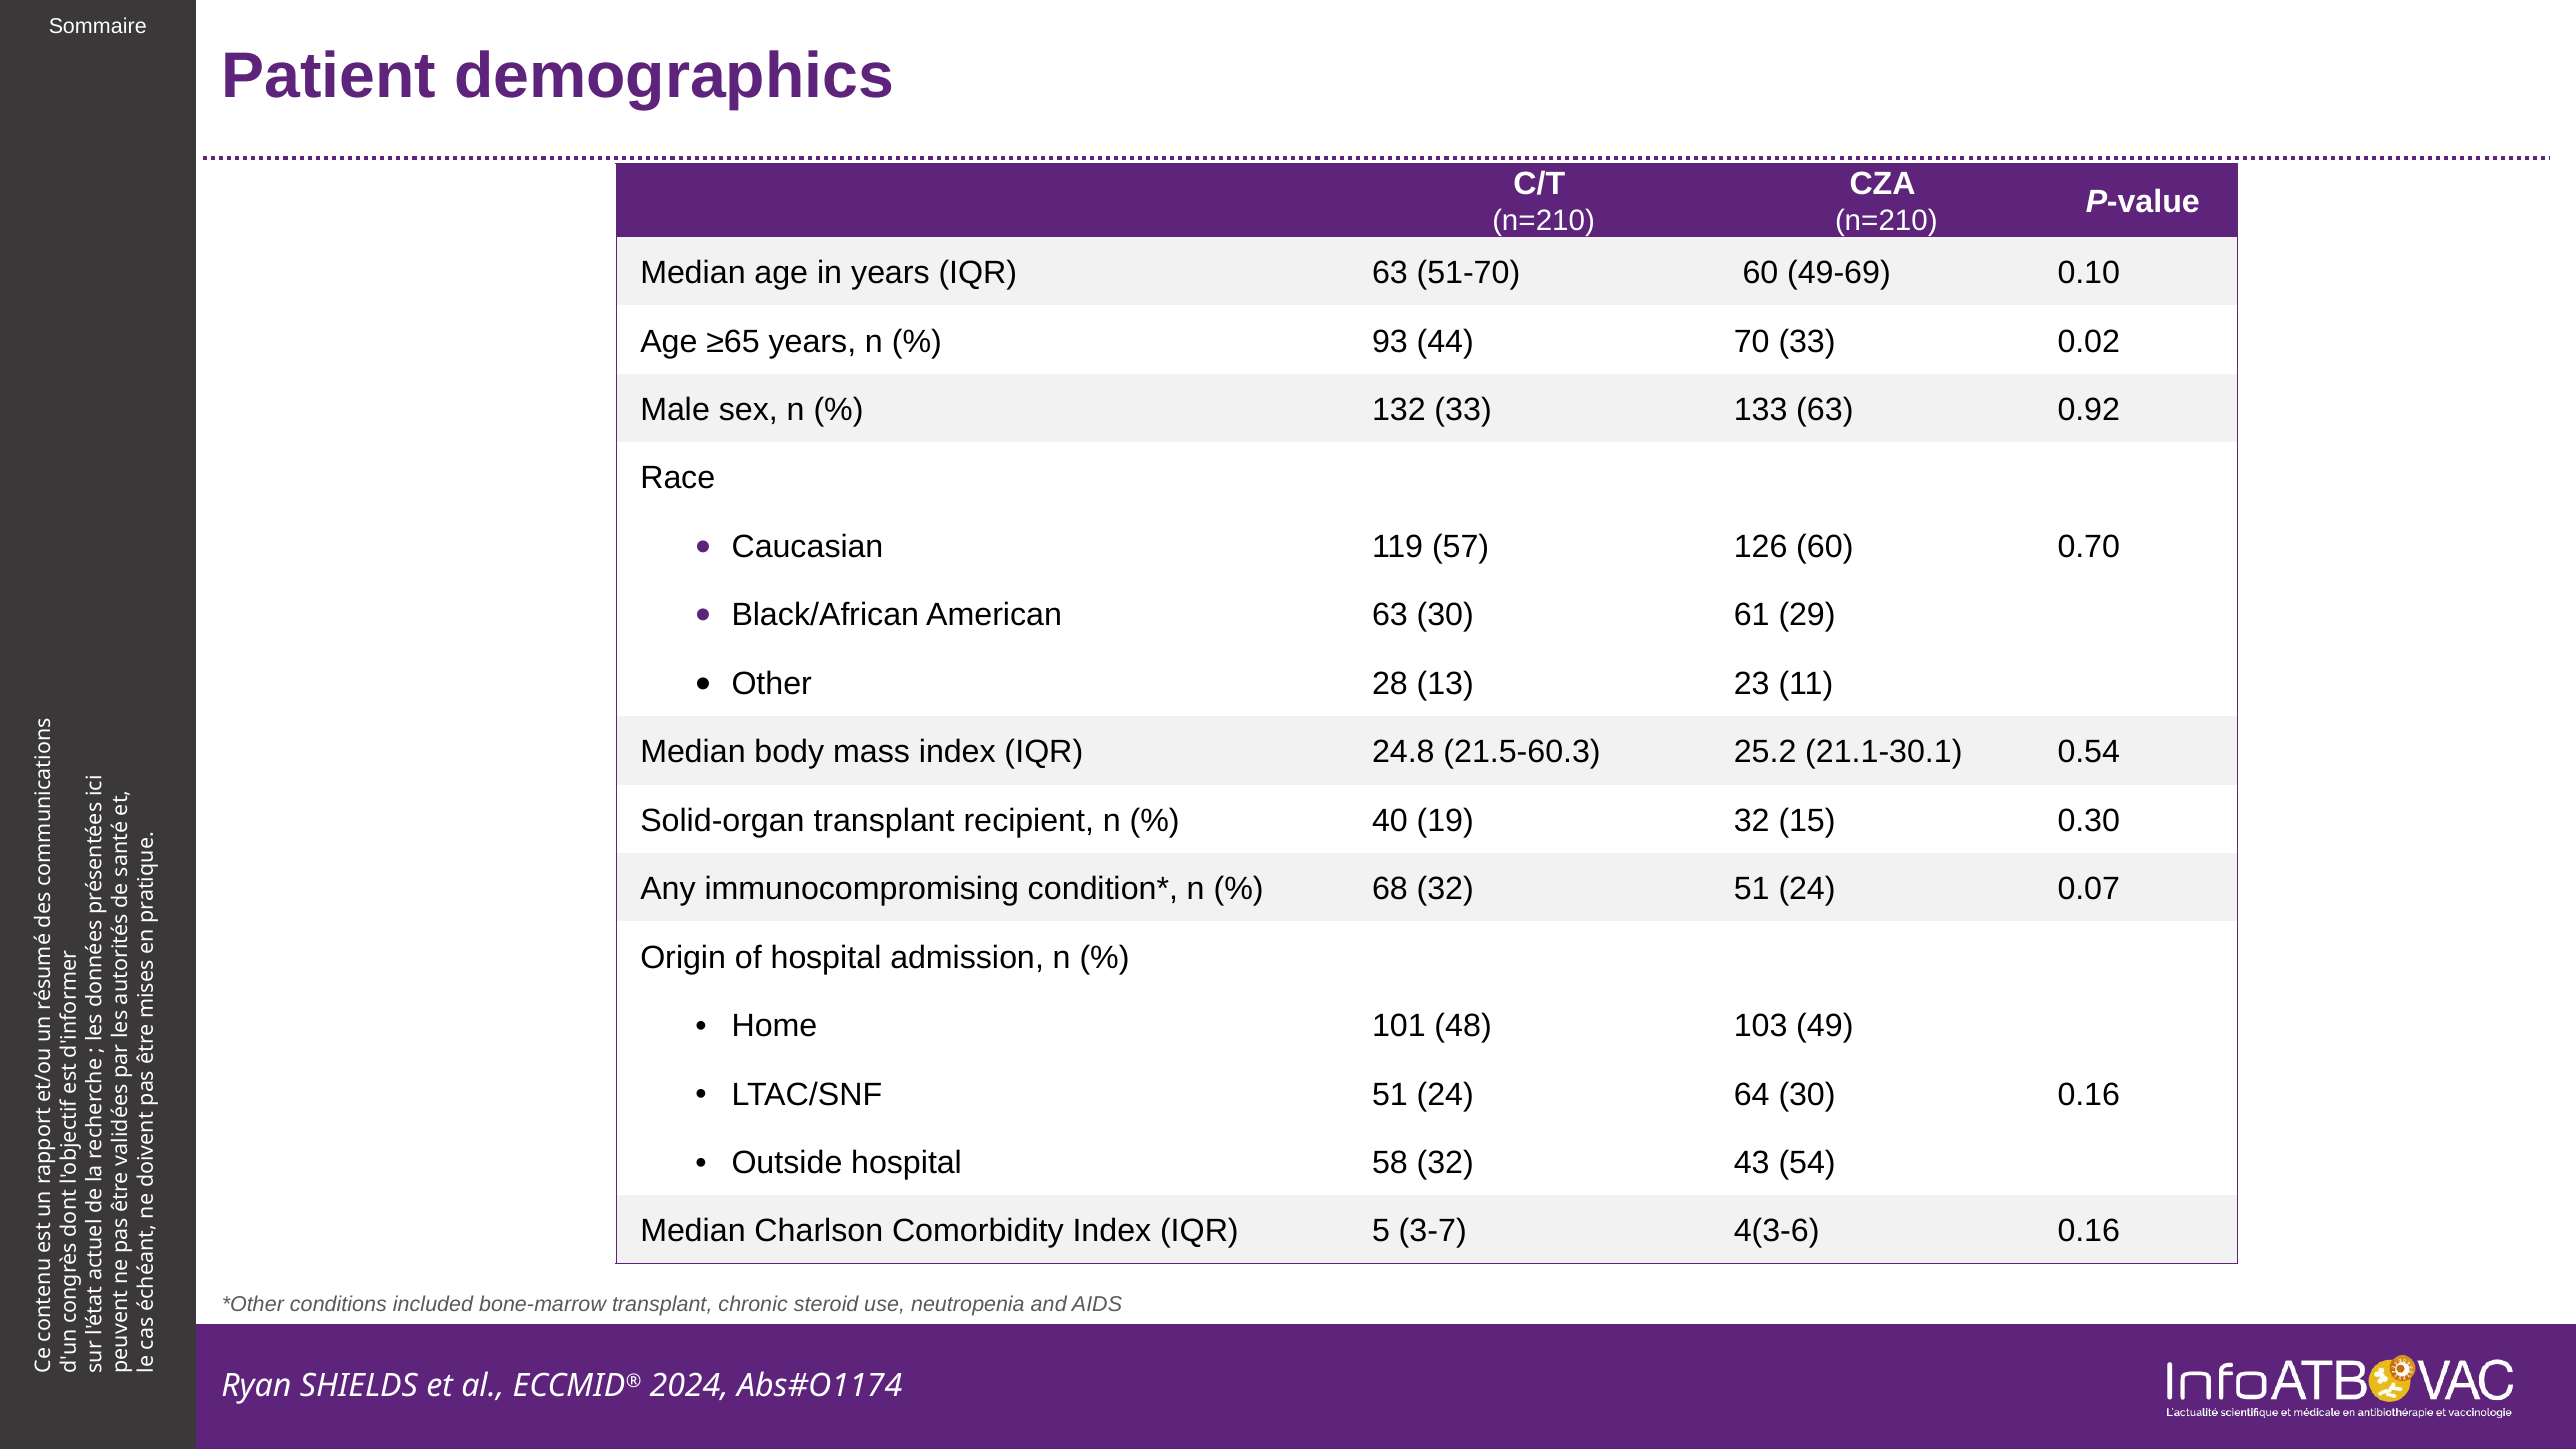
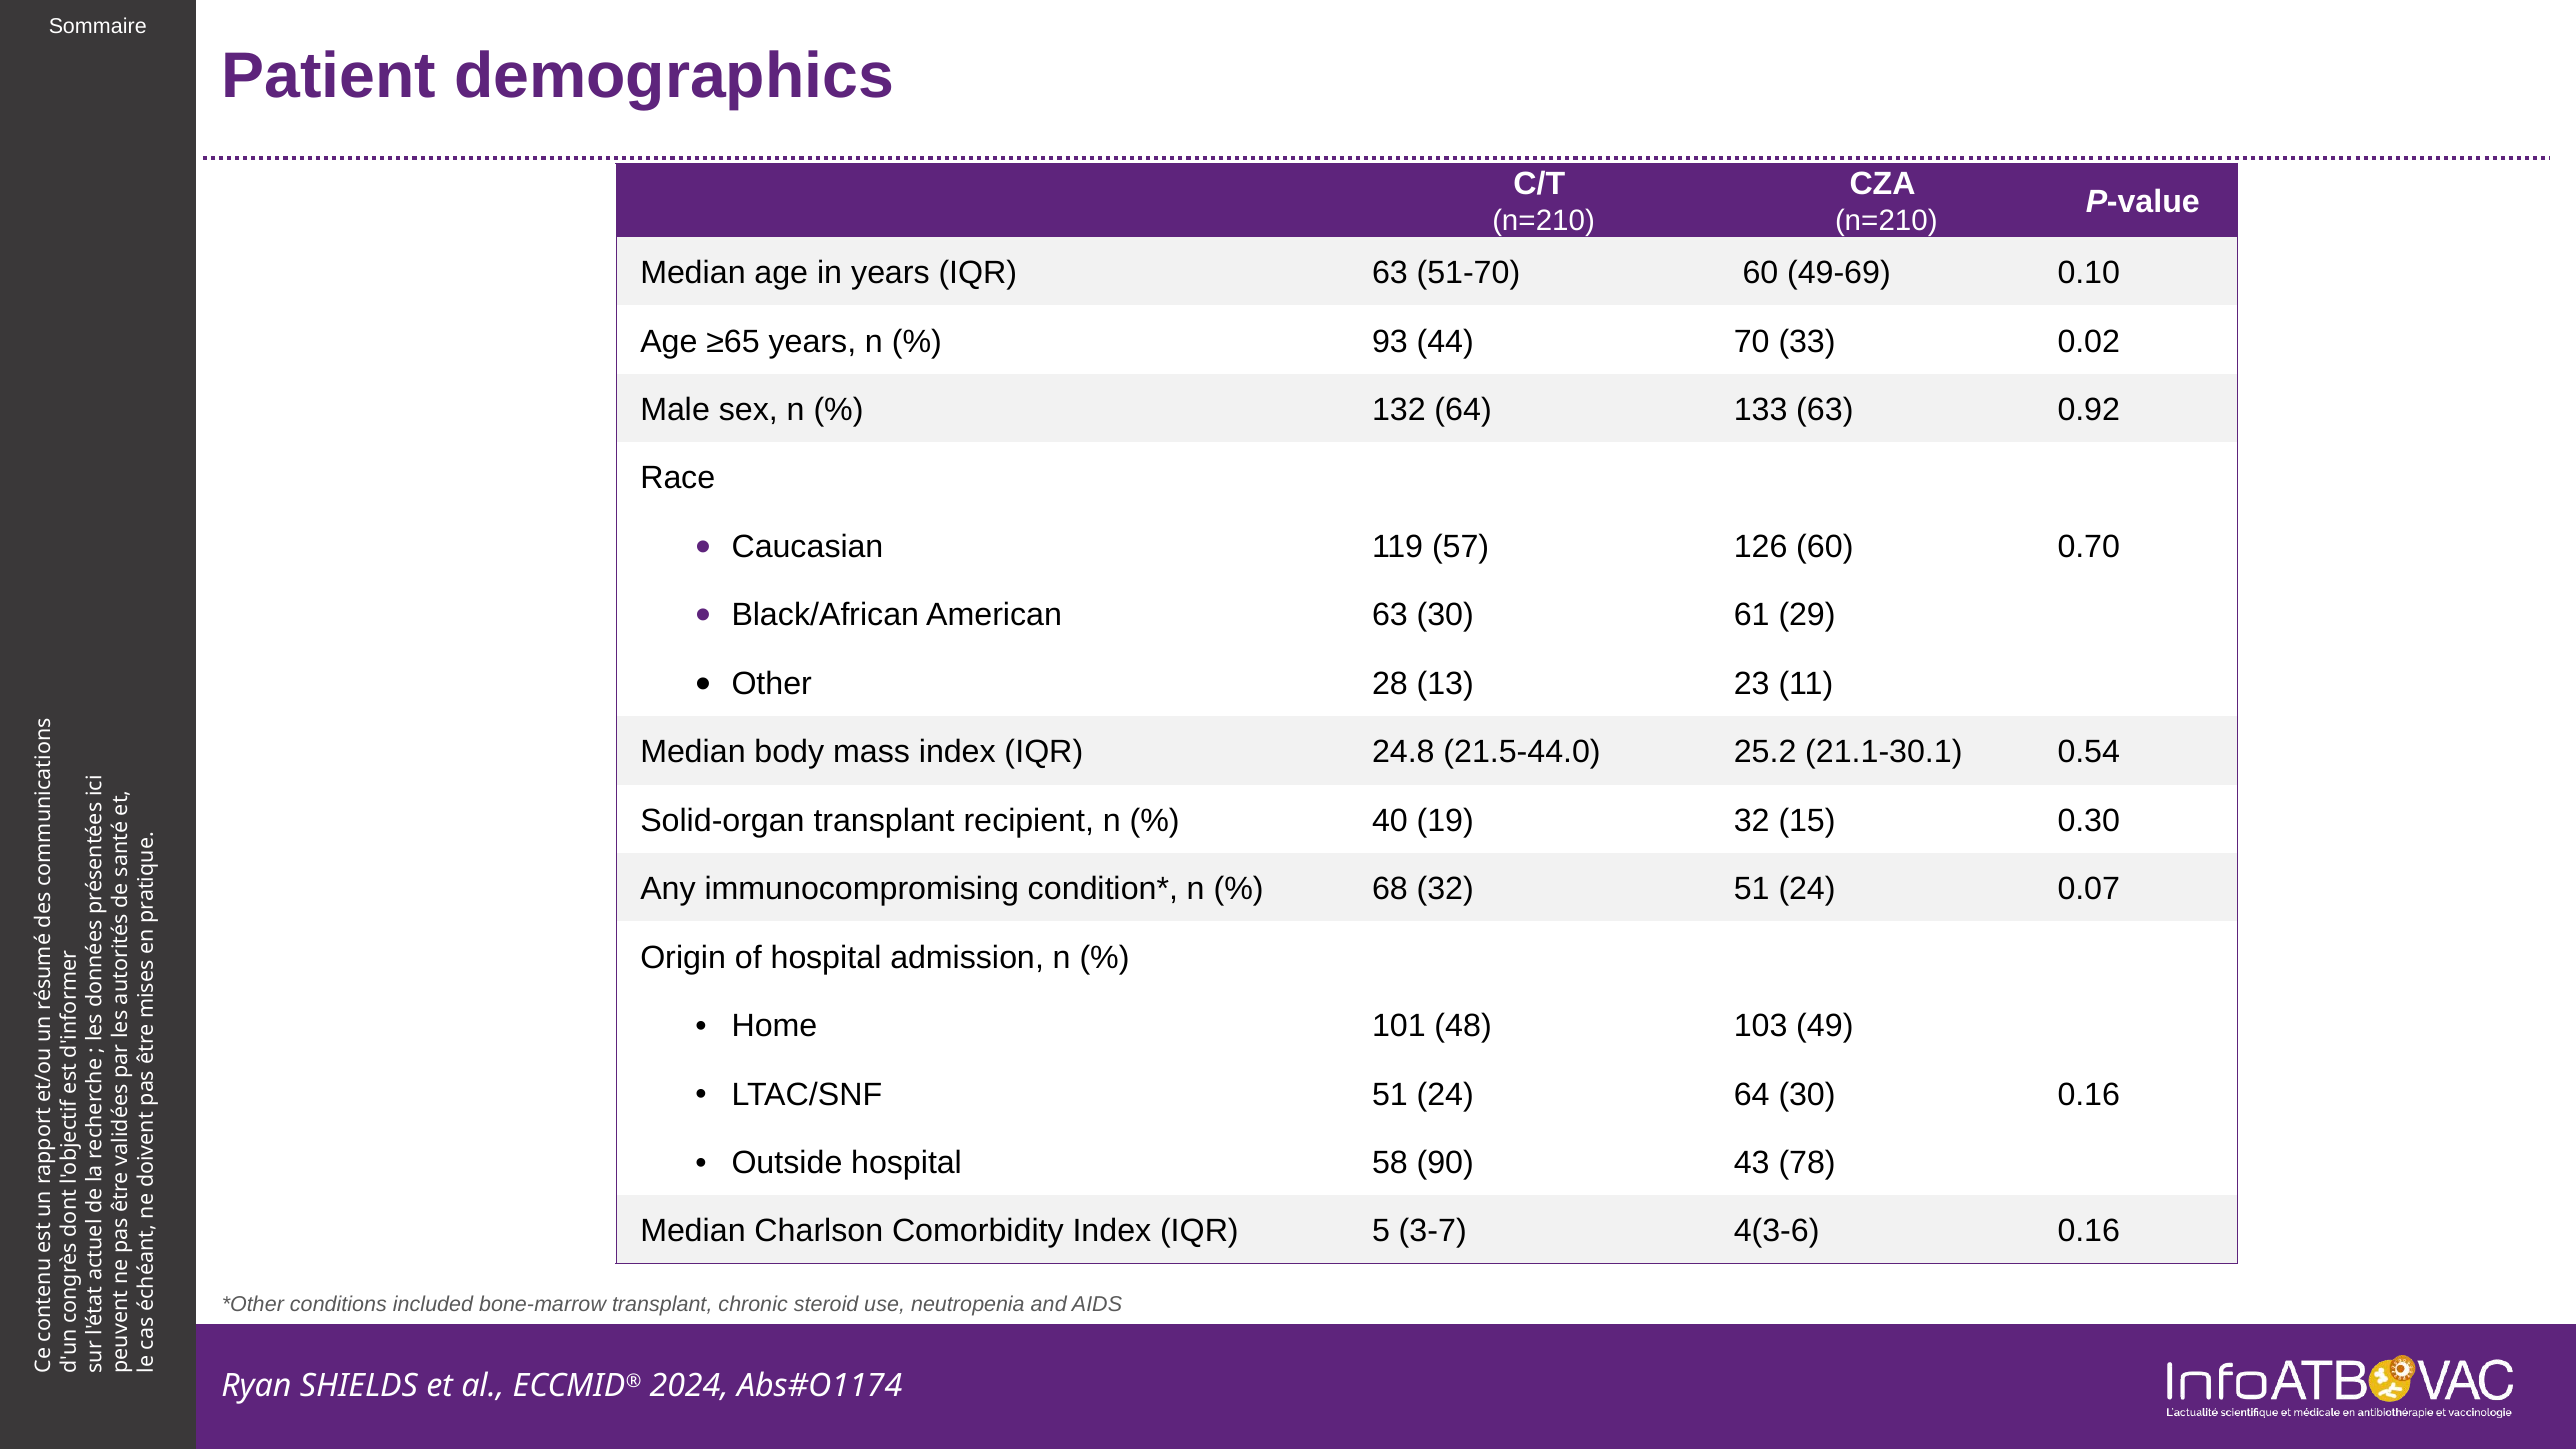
132 33: 33 -> 64 (1463, 410)
21.5-60.3: 21.5-60.3 -> 21.5-44.0 (1522, 752)
58 32: 32 -> 90 (1445, 1163)
54: 54 -> 78 (1807, 1163)
